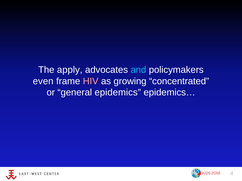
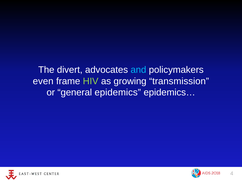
apply: apply -> divert (70, 70)
HIV colour: pink -> light green (91, 81)
concentrated: concentrated -> transmission (179, 81)
